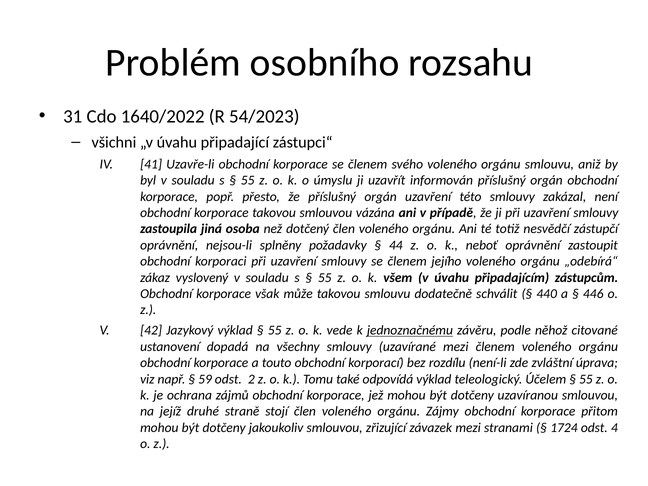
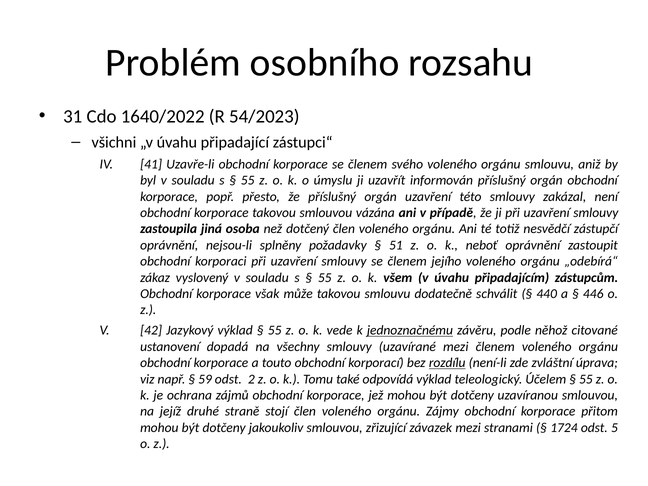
44: 44 -> 51 (396, 245)
rozdílu underline: none -> present (447, 363)
4: 4 -> 5 (614, 428)
